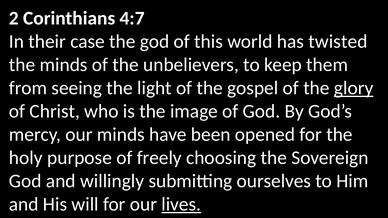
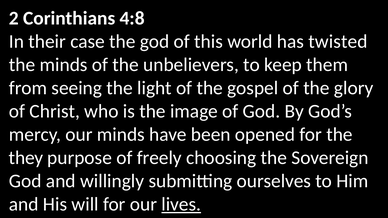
4:7: 4:7 -> 4:8 (132, 18)
glory underline: present -> none (354, 88)
holy: holy -> they (26, 158)
